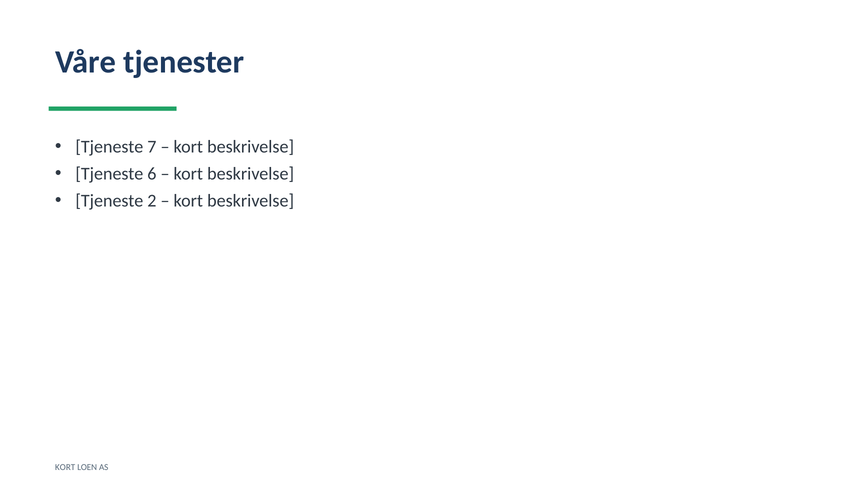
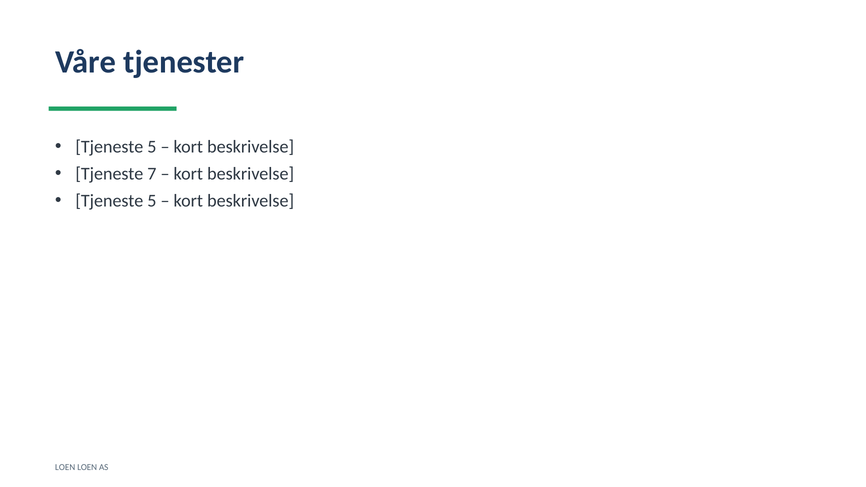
7: 7 -> 5 (152, 147)
6: 6 -> 7 (152, 174)
2: 2 -> 5 (152, 201)
KORT: KORT -> LOEN (65, 467)
